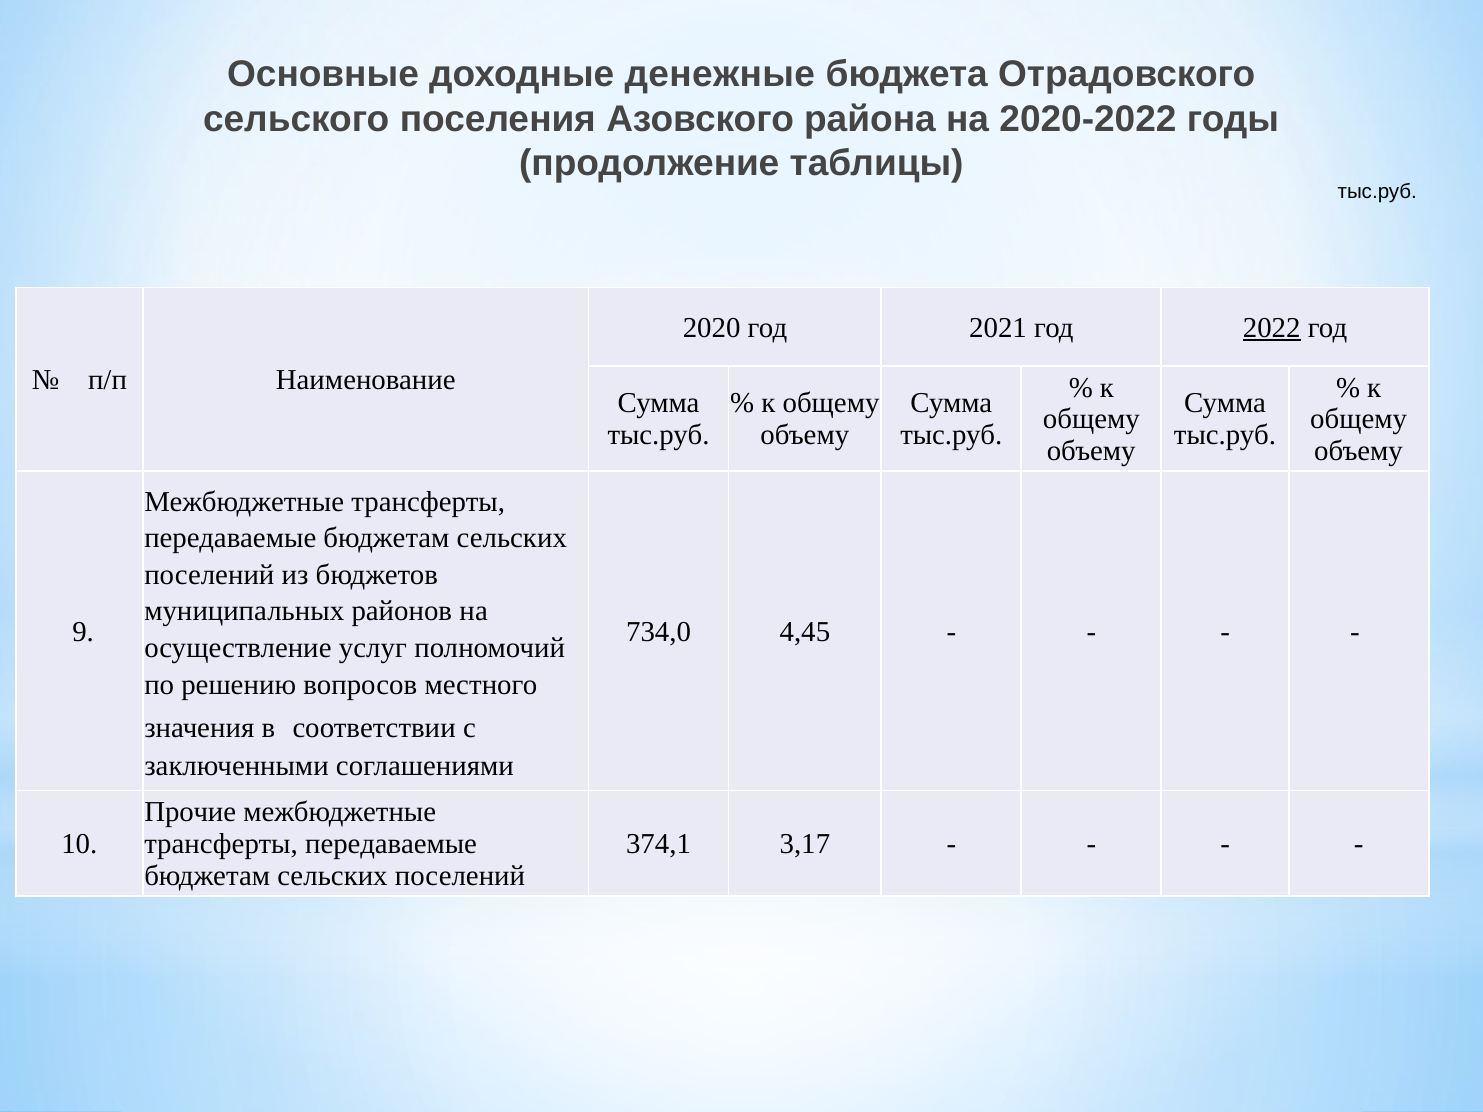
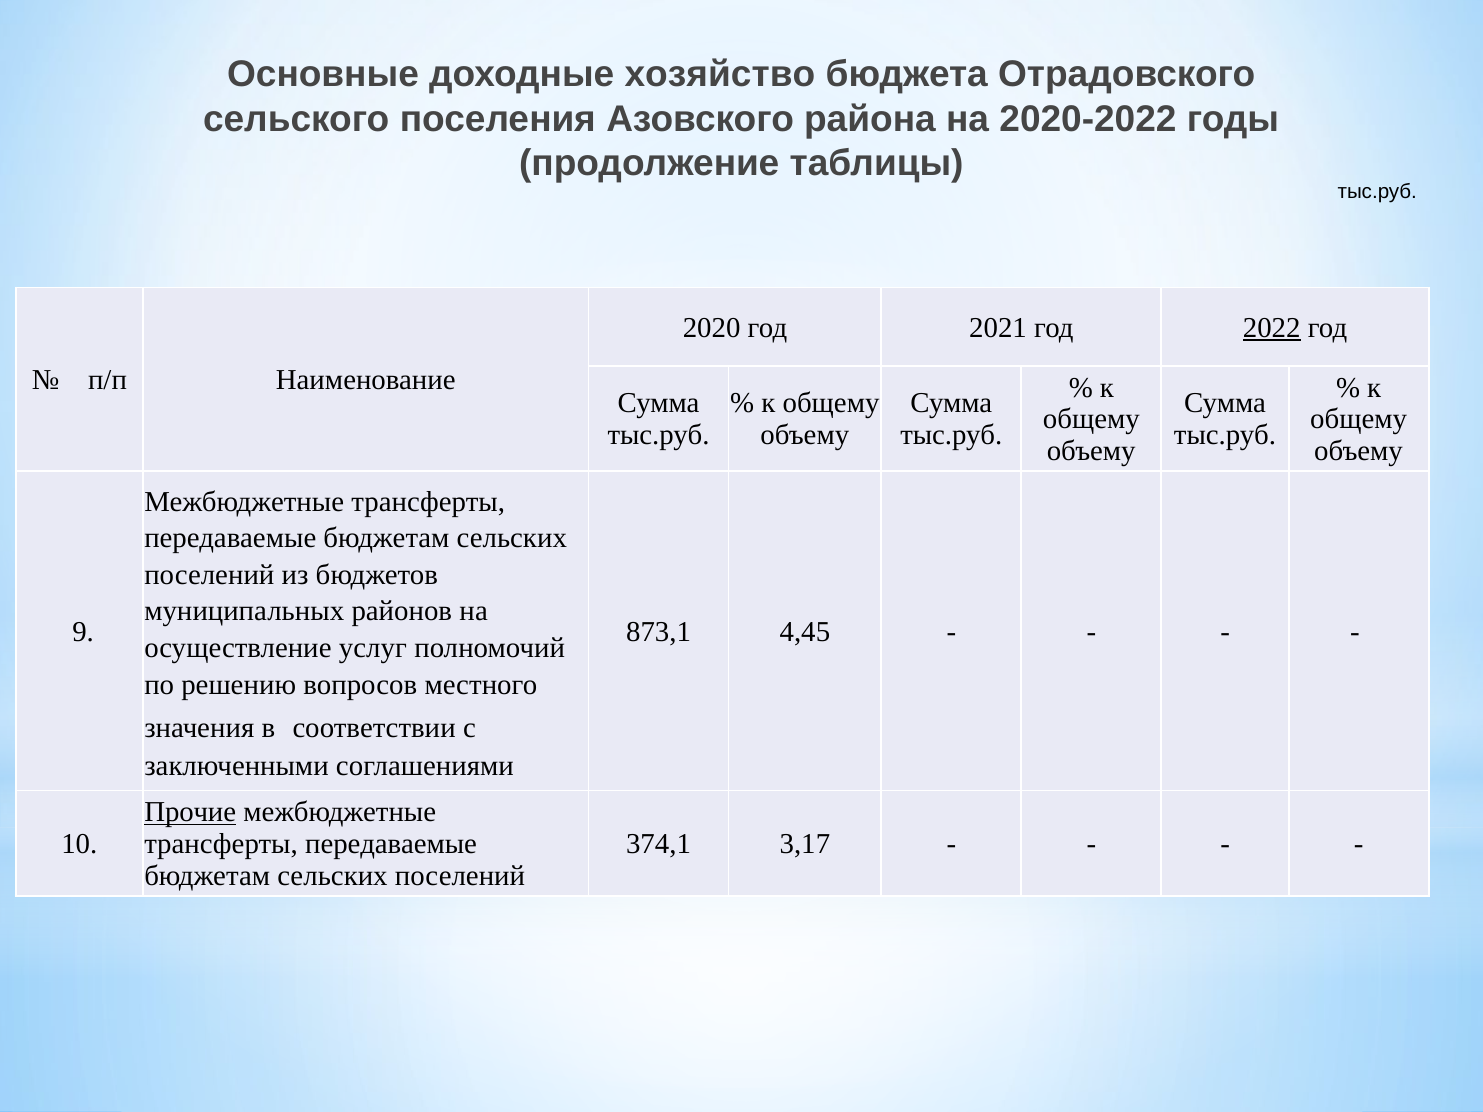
денежные: денежные -> хозяйство (720, 74)
734,0: 734,0 -> 873,1 (659, 632)
Прочие underline: none -> present (190, 812)
